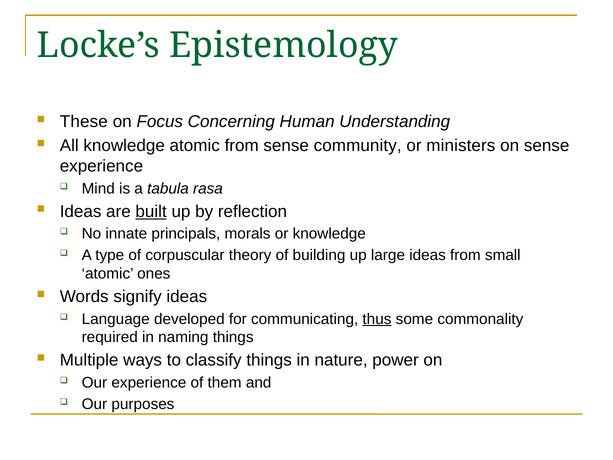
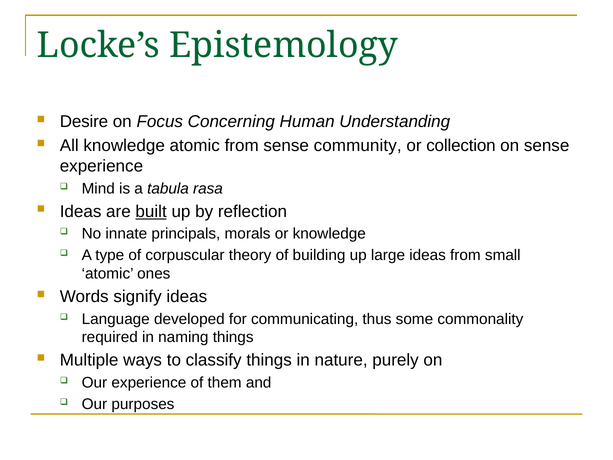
These: These -> Desire (84, 122)
ministers: ministers -> collection (461, 146)
thus underline: present -> none (377, 319)
power: power -> purely (396, 360)
